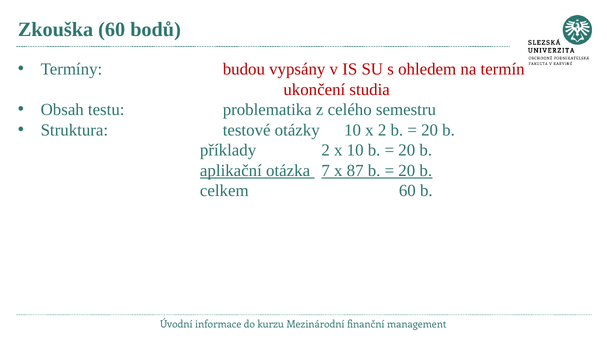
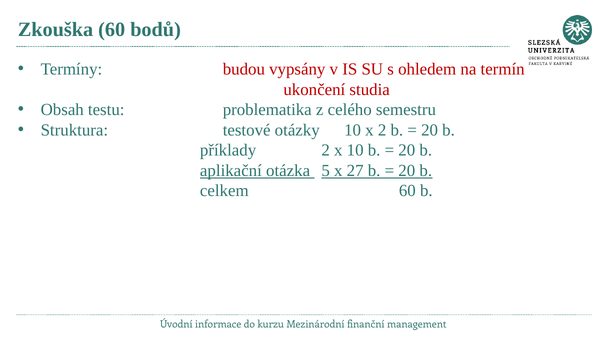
7: 7 -> 5 (326, 170)
87: 87 -> 27 (355, 170)
